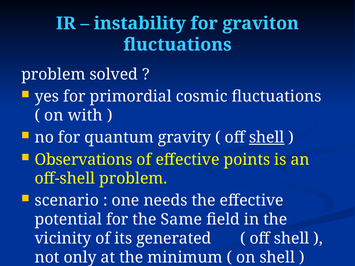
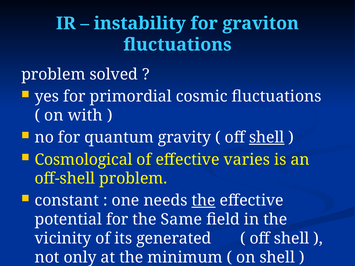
Observations: Observations -> Cosmological (84, 160)
points: points -> varies (247, 160)
scenario: scenario -> constant (67, 201)
the underline: none -> present (204, 201)
